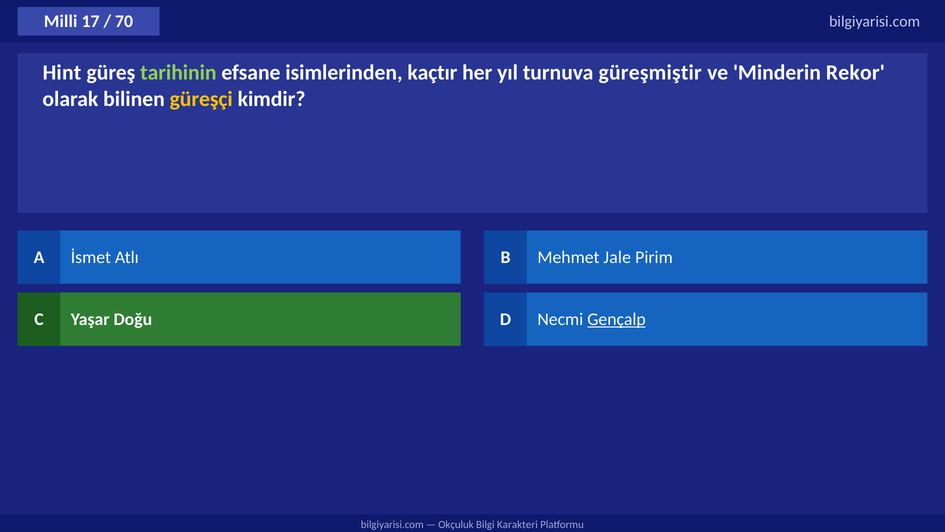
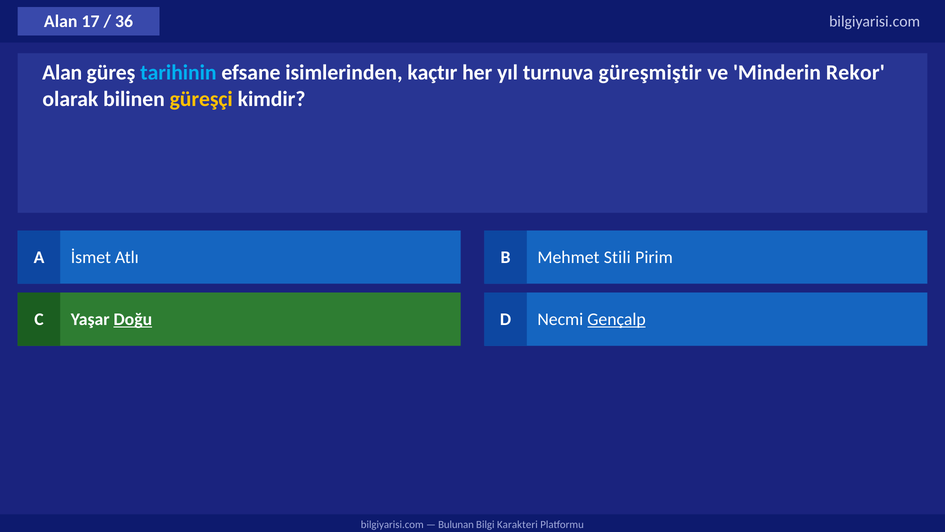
Milli: Milli -> Alan (61, 22)
70: 70 -> 36 (124, 22)
Hint: Hint -> Alan (62, 73)
tarihinin colour: light green -> light blue (178, 73)
Jale: Jale -> Stili (617, 257)
Doğu underline: none -> present (133, 319)
Okçuluk: Okçuluk -> Bulunan (456, 524)
